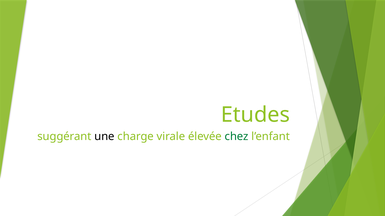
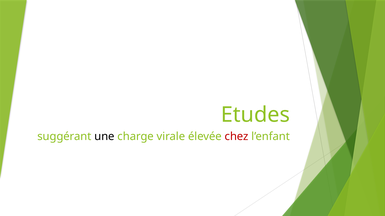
chez colour: green -> red (237, 137)
